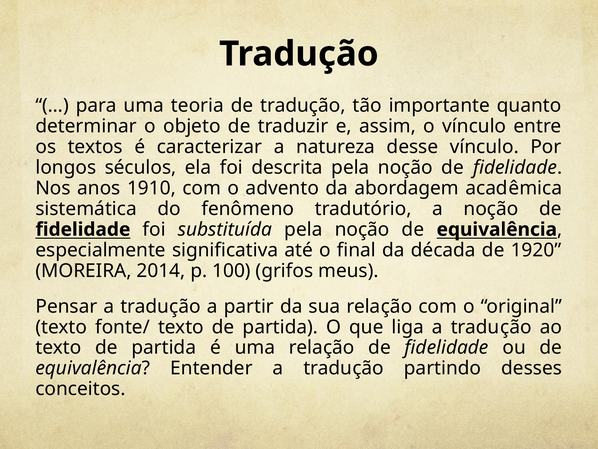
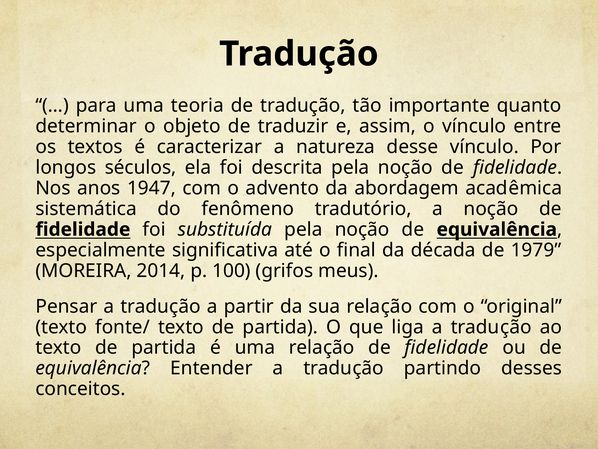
1910: 1910 -> 1947 (151, 188)
1920: 1920 -> 1979 (536, 250)
